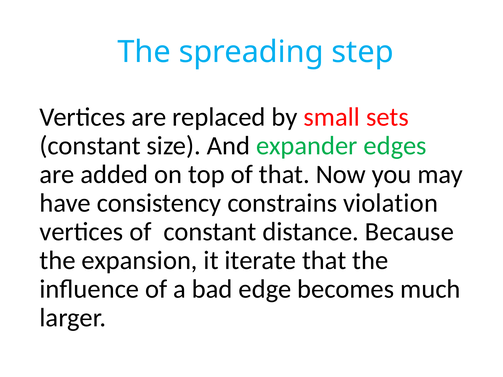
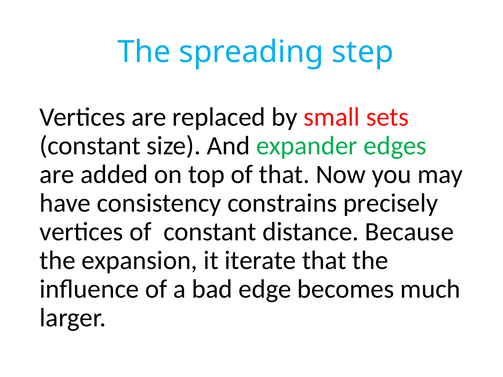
violation: violation -> precisely (391, 203)
